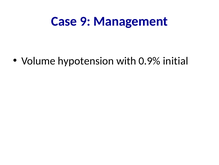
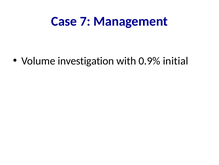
9: 9 -> 7 (85, 21)
hypotension: hypotension -> investigation (86, 61)
